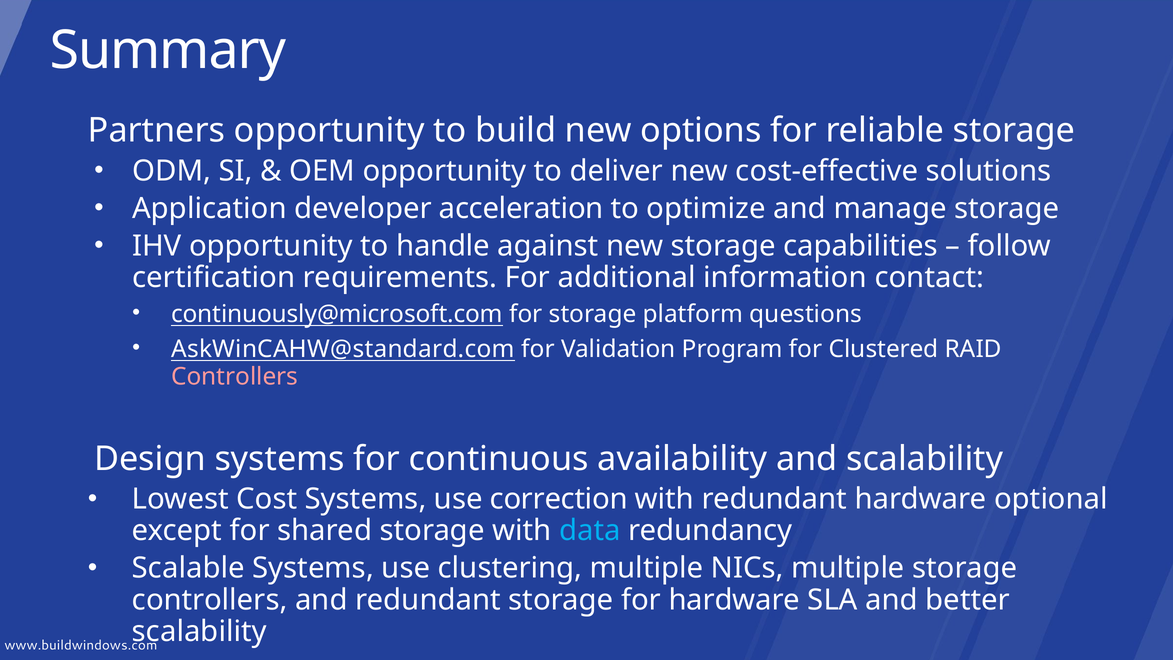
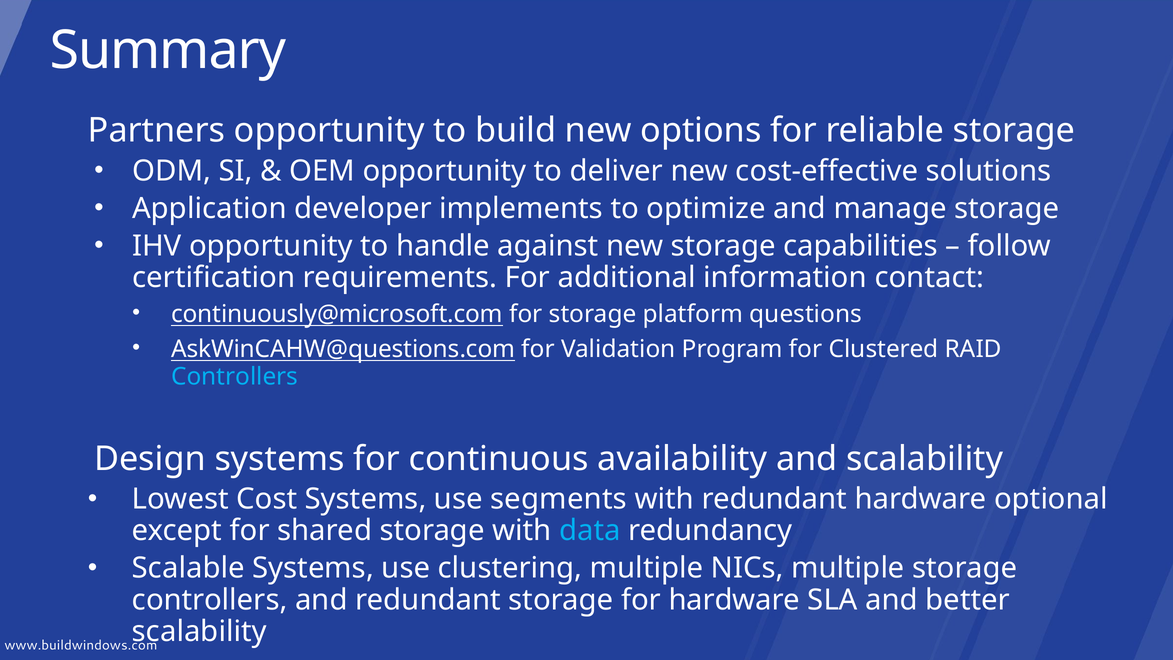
acceleration: acceleration -> implements (521, 208)
AskWinCAHW@standard.com: AskWinCAHW@standard.com -> AskWinCAHW@questions.com (343, 349)
Controllers colour: pink -> light blue (235, 377)
correction: correction -> segments (559, 499)
